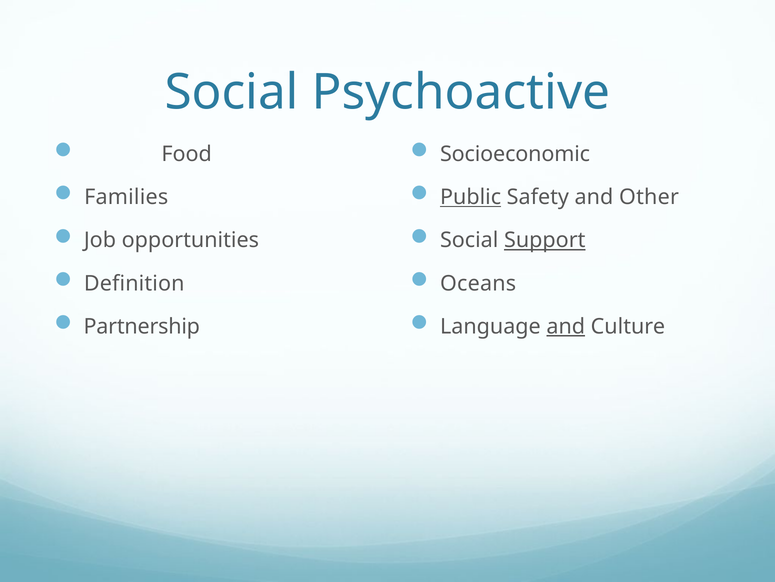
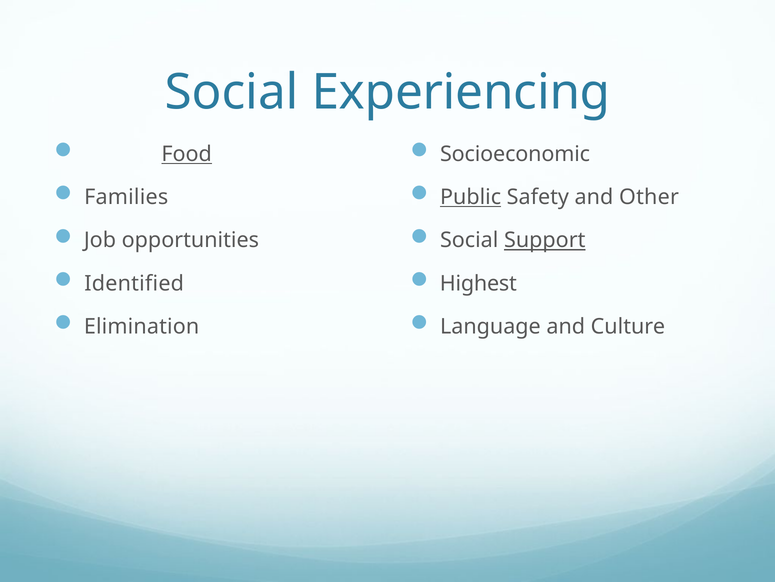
Psychoactive: Psychoactive -> Experiencing (461, 92)
Food underline: none -> present (187, 154)
Definition: Definition -> Identified (134, 283)
Oceans: Oceans -> Highest (478, 283)
Partnership: Partnership -> Elimination (142, 326)
and underline: present -> none (566, 326)
